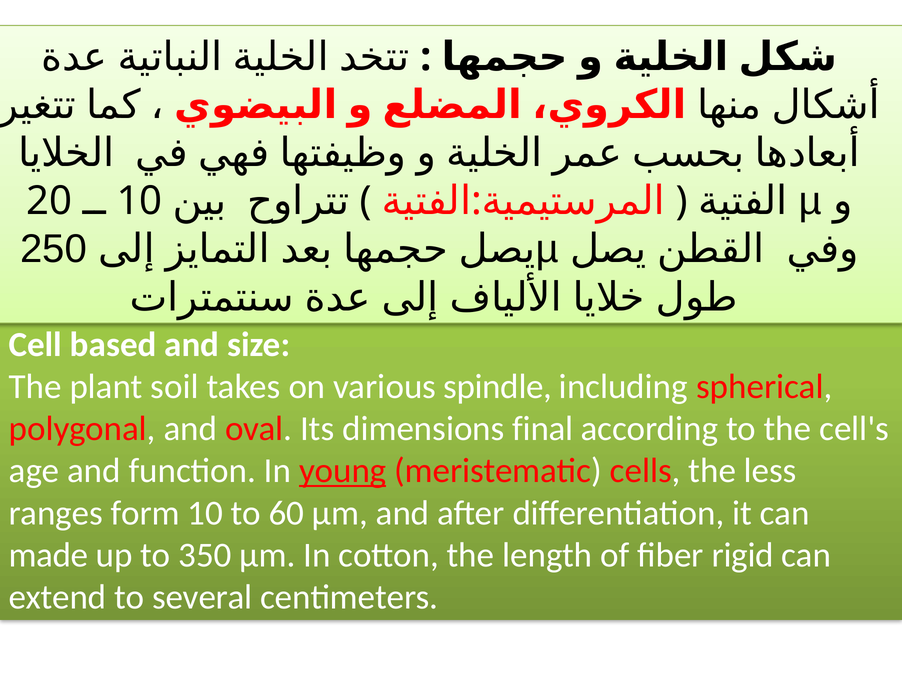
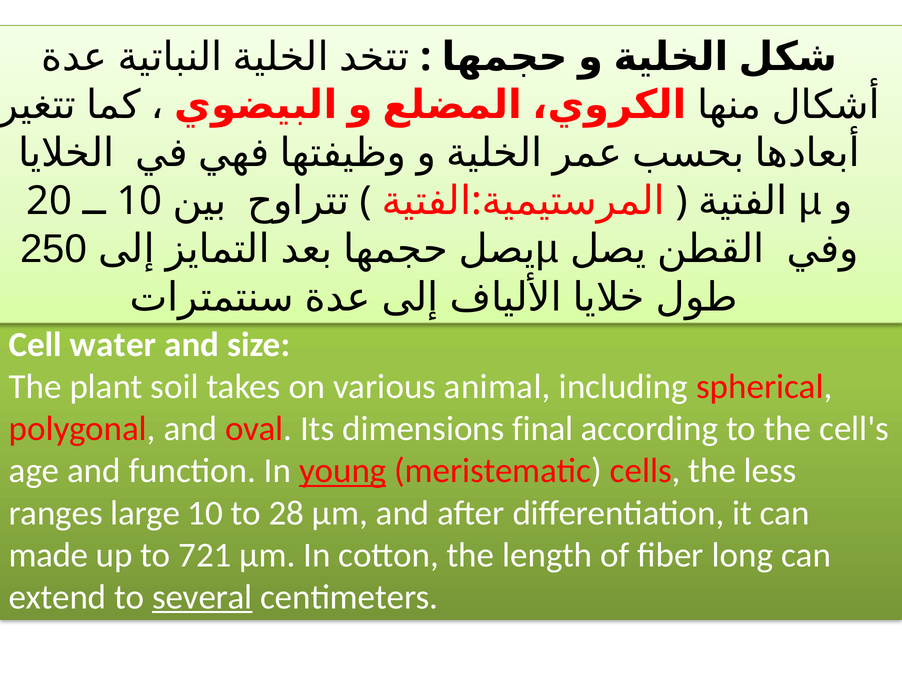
based: based -> water (113, 345)
spindle: spindle -> animal (497, 387)
form: form -> large (145, 513)
60: 60 -> 28 (286, 513)
350: 350 -> 721 (205, 555)
rigid: rigid -> long (743, 555)
several underline: none -> present (202, 598)
